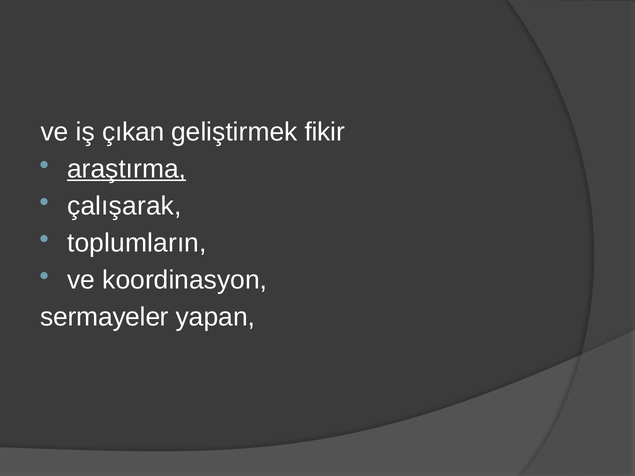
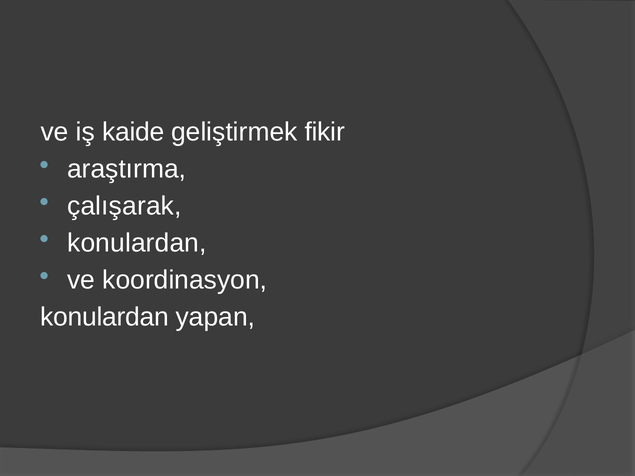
çıkan: çıkan -> kaide (133, 132)
araştırma underline: present -> none (127, 169)
toplumların: toplumların -> konulardan (137, 243)
sermayeler: sermayeler -> konulardan (105, 317)
